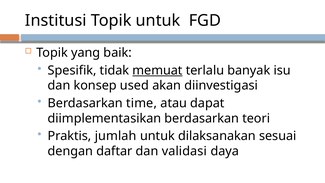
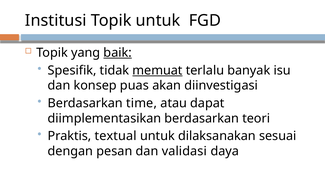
baik underline: none -> present (118, 53)
used: used -> puas (134, 85)
jumlah: jumlah -> textual (116, 136)
daftar: daftar -> pesan (114, 151)
